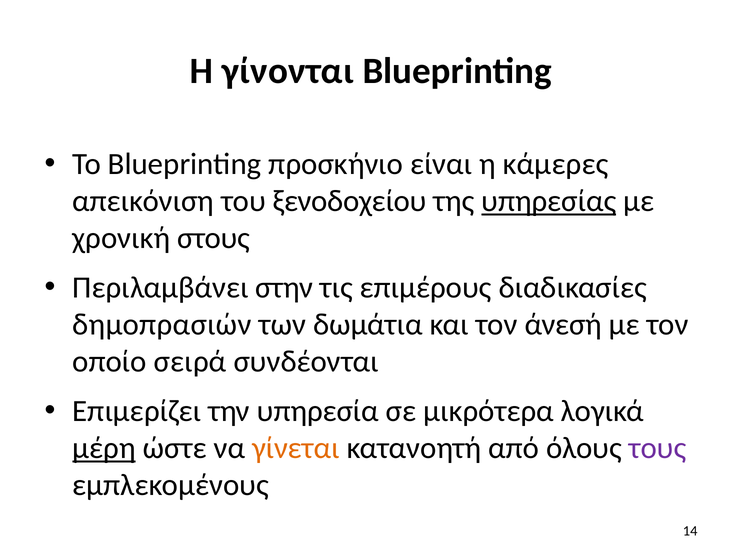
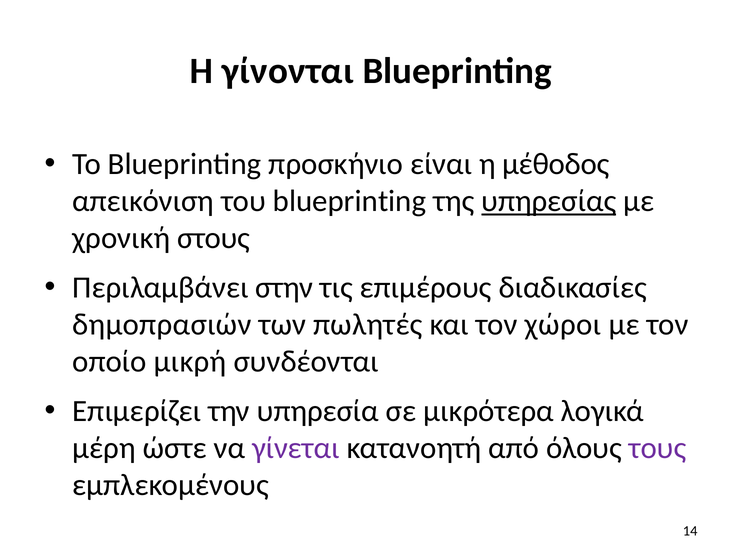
κάμερες: κάμερες -> μέθοδος (556, 164)
του ξενοδοχείου: ξενοδοχείου -> blueprinting (350, 201)
δωμάτια: δωμάτια -> πωλητές (368, 325)
άνεσή: άνεσή -> χώροι (563, 325)
σειρά: σειρά -> μικρή (190, 362)
μέρη underline: present -> none (104, 449)
γίνεται colour: orange -> purple (296, 449)
